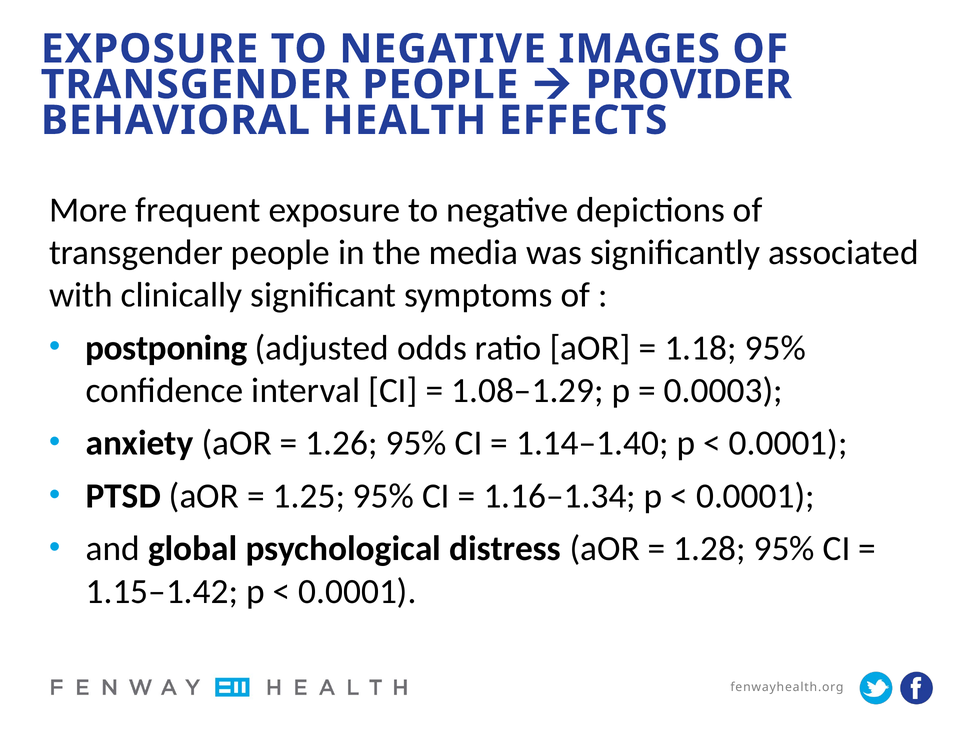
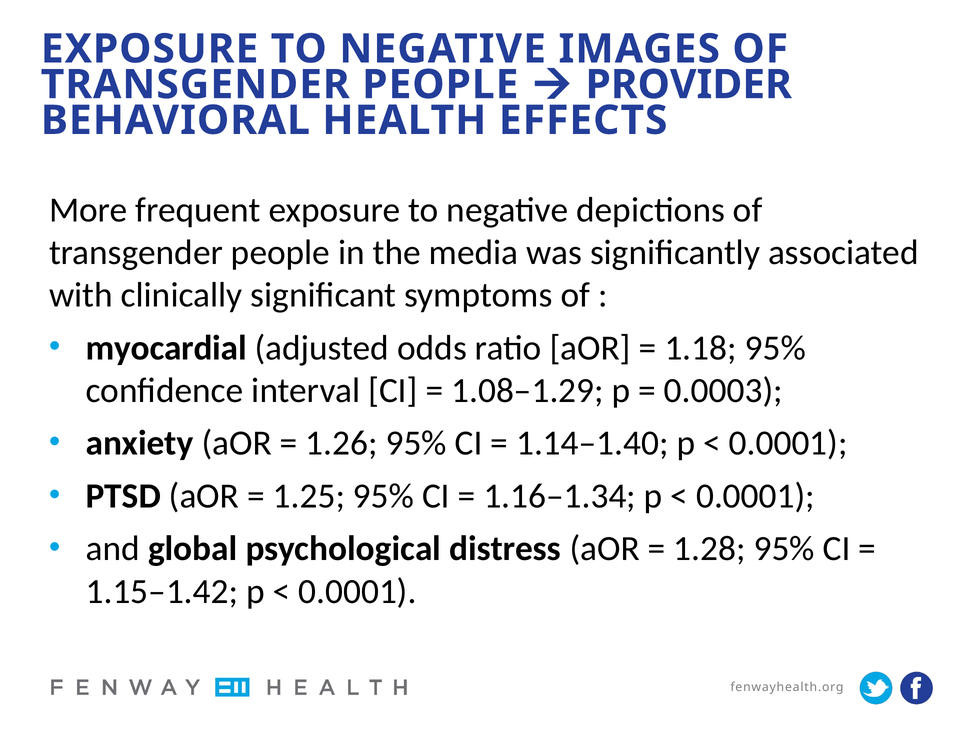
postponing: postponing -> myocardial (166, 348)
